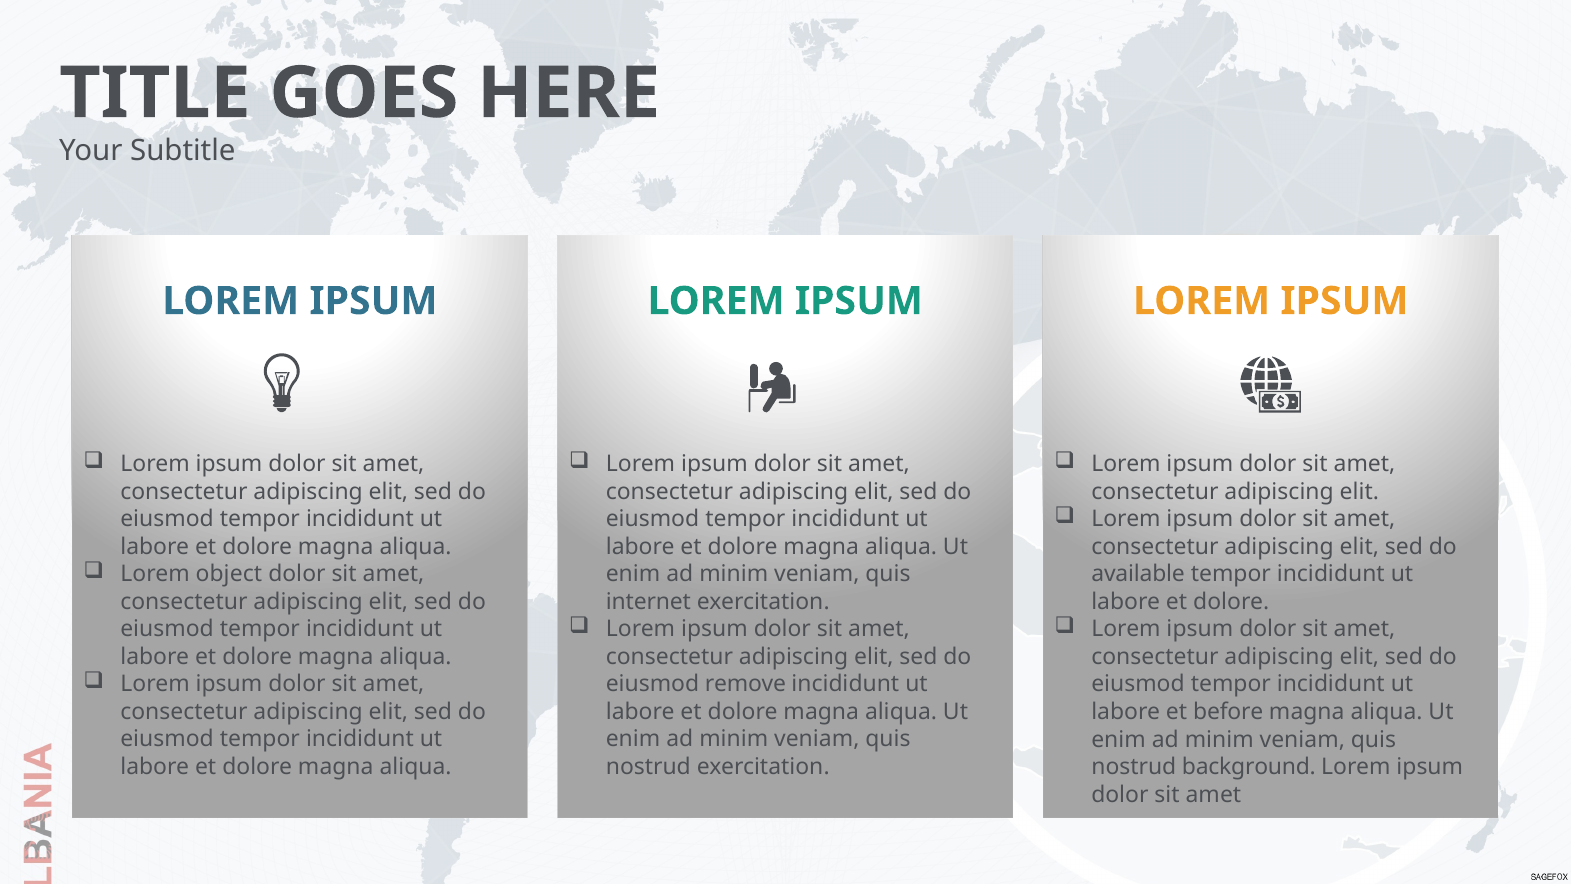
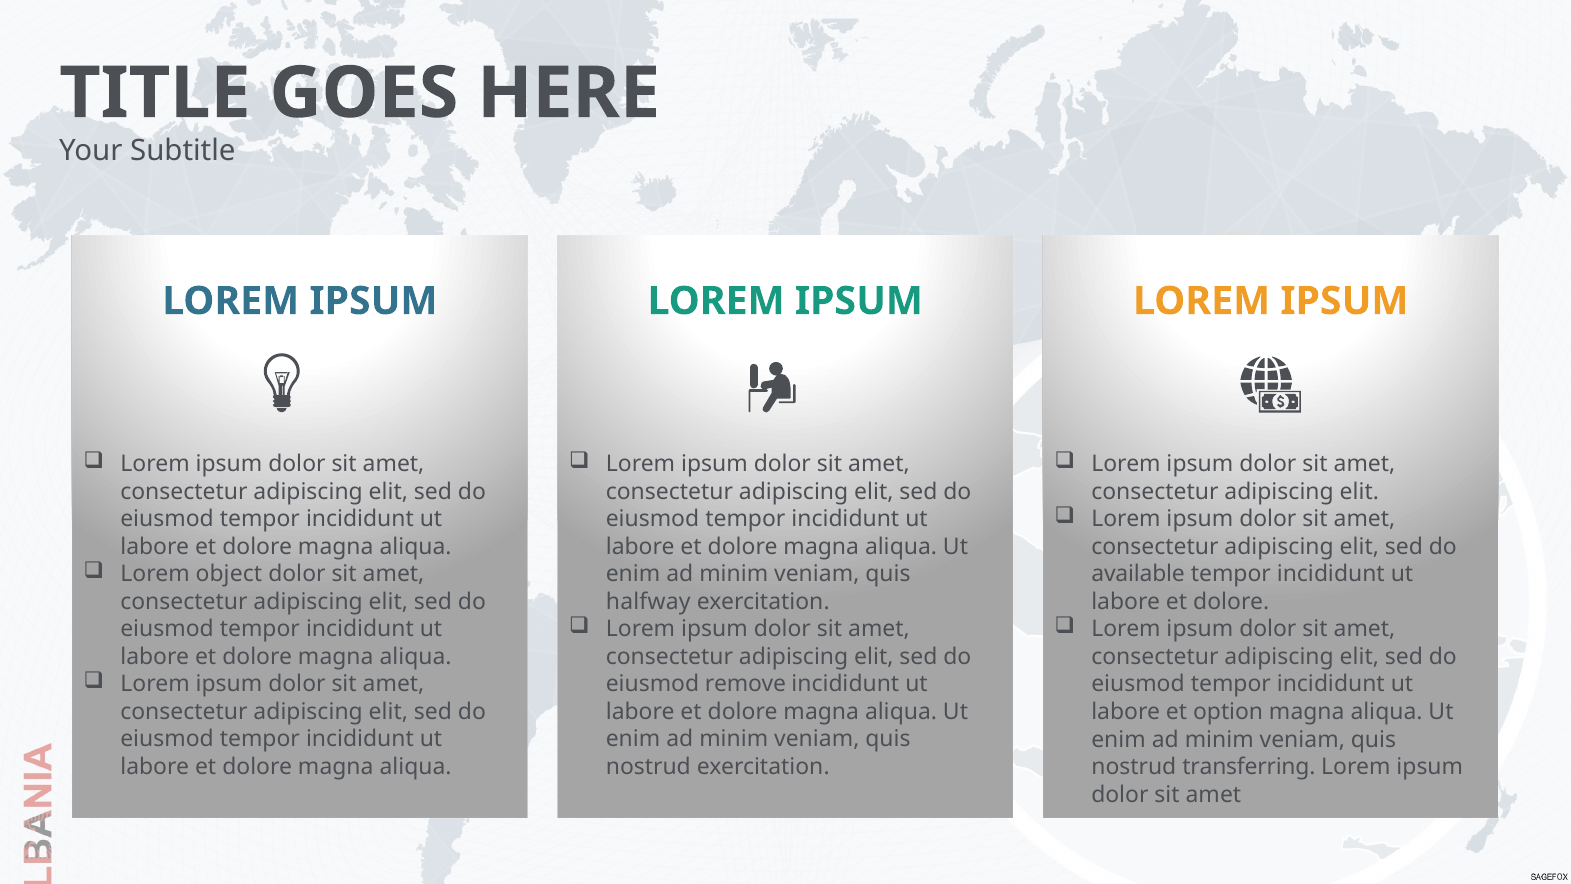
internet: internet -> halfway (648, 602)
before: before -> option (1228, 712)
background: background -> transferring (1249, 767)
